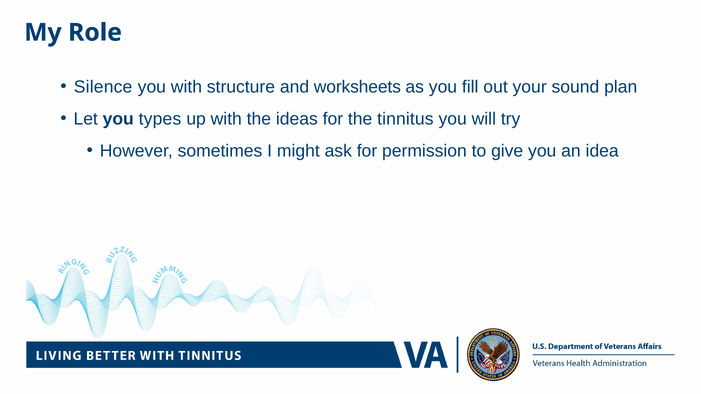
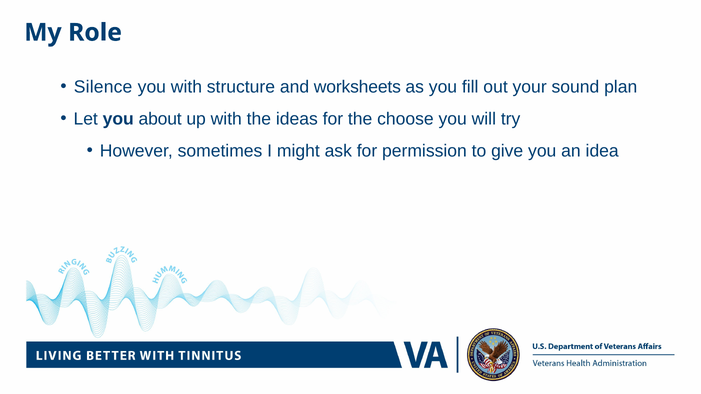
types: types -> about (160, 119)
tinnitus: tinnitus -> choose (405, 119)
